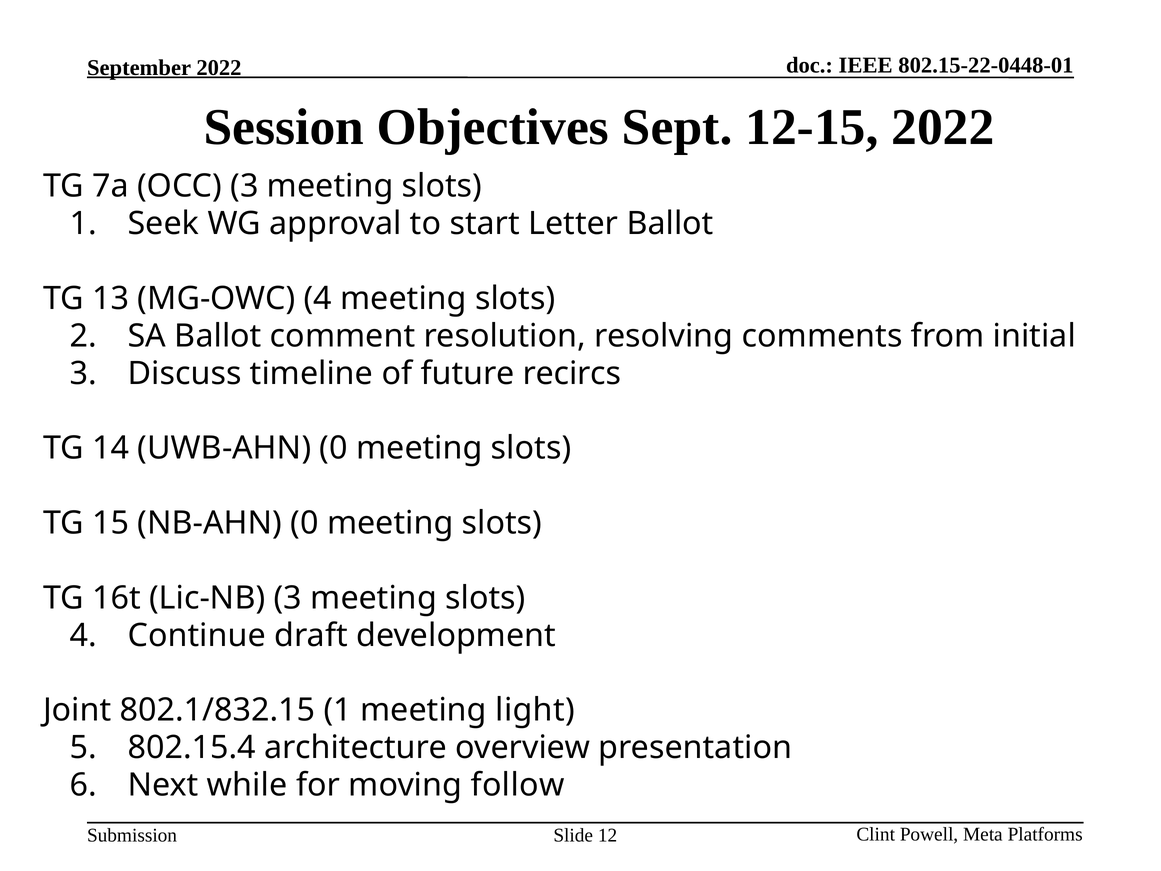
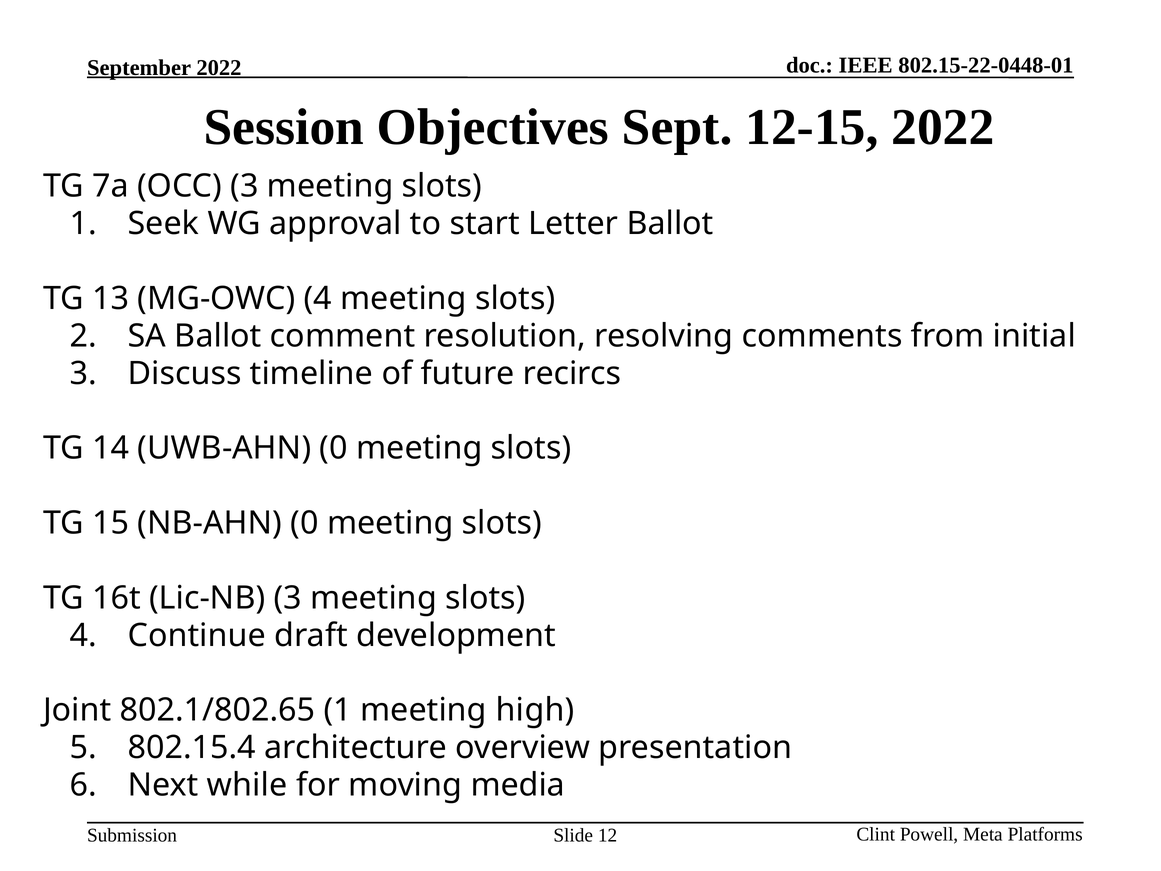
802.1/832.15: 802.1/832.15 -> 802.1/802.65 (217, 710)
light: light -> high (535, 710)
follow: follow -> media (518, 785)
